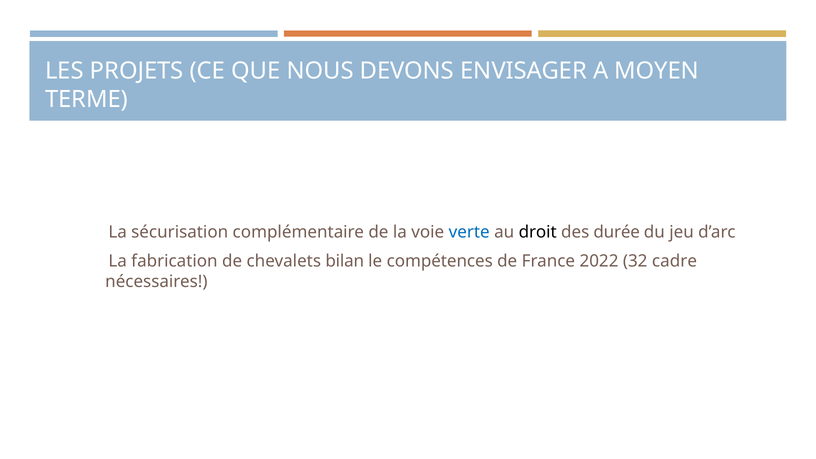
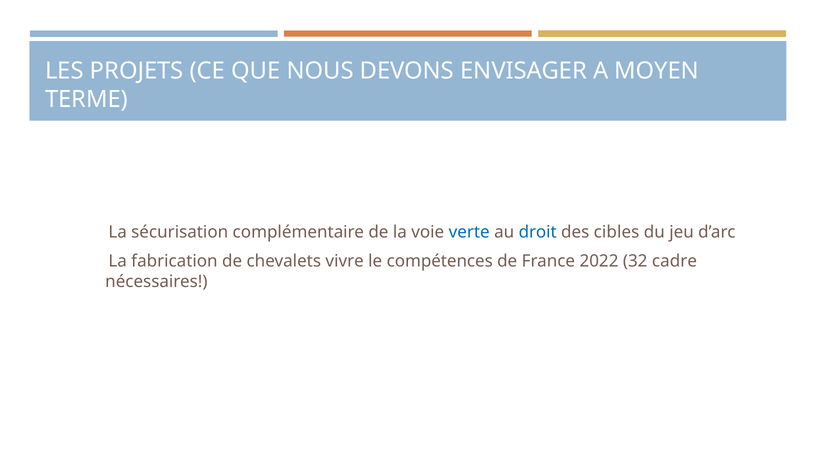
droit colour: black -> blue (538, 232)
durée: durée -> cibles (617, 232)
bilan: bilan -> vivre (345, 261)
